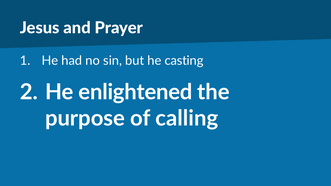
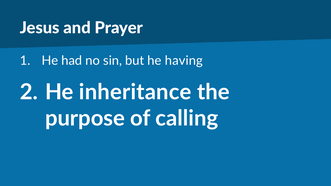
casting: casting -> having (184, 61)
enlightened: enlightened -> inheritance (135, 92)
